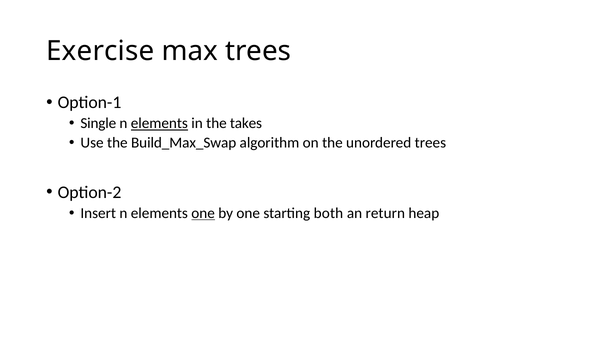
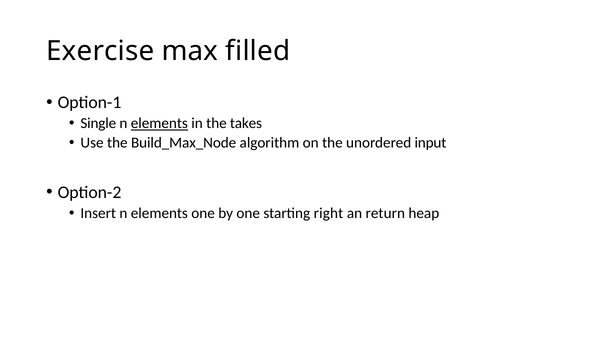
max trees: trees -> filled (258, 51)
Build_Max_Swap: Build_Max_Swap -> Build_Max_Node (184, 143)
unordered trees: trees -> input (430, 143)
one underline: present -> none (203, 214)
both: both -> right (328, 214)
